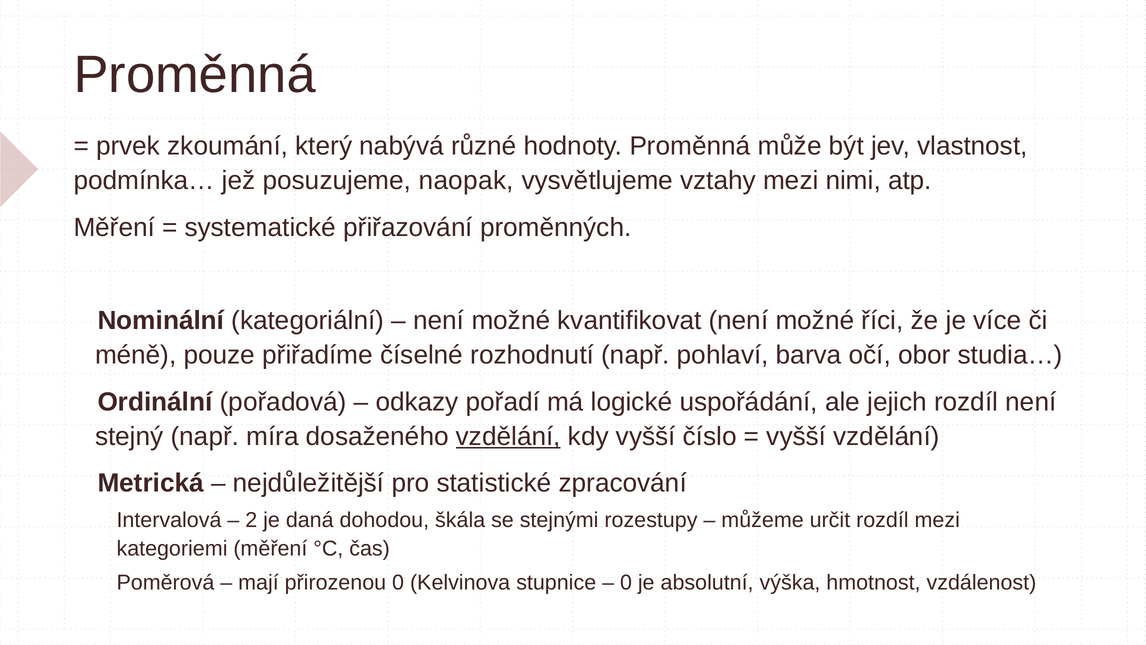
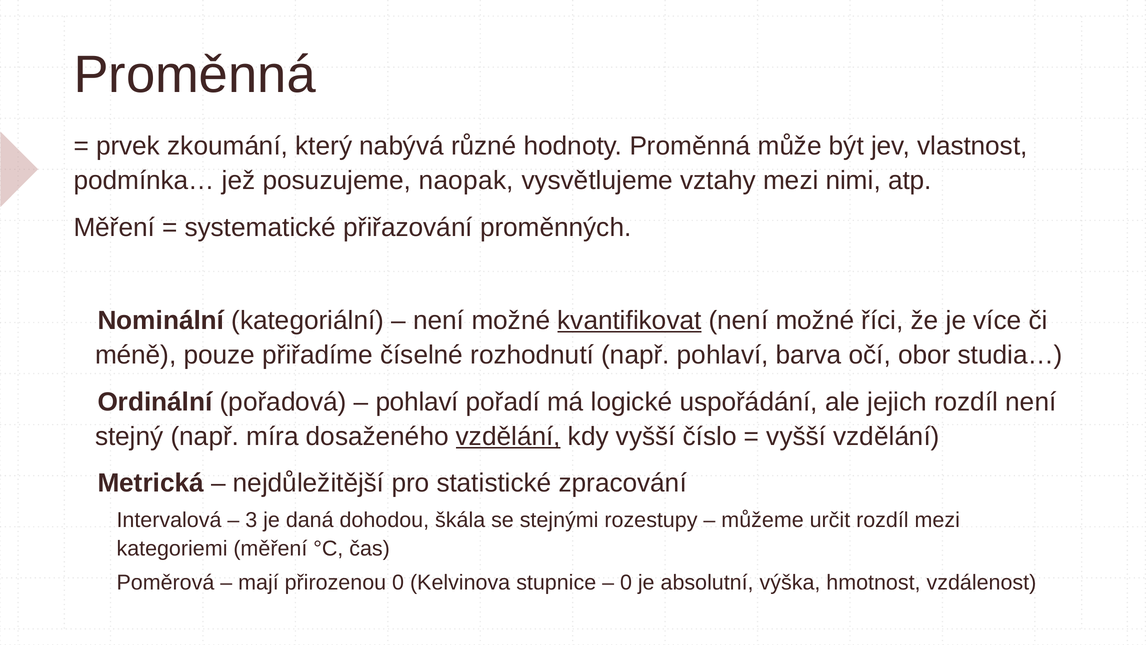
kvantifikovat underline: none -> present (629, 320)
odkazy: odkazy -> pohlaví (417, 402)
2: 2 -> 3 (251, 520)
